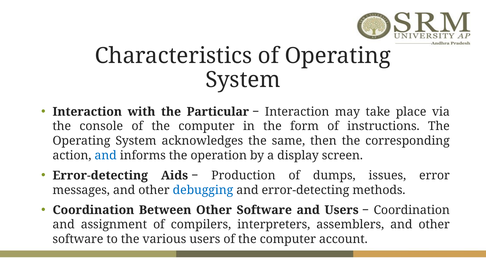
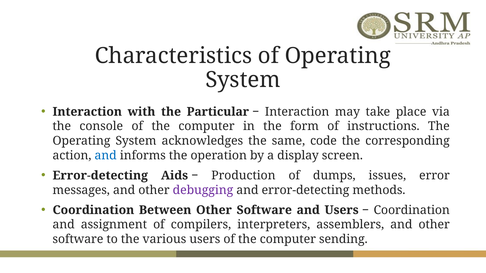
then: then -> code (324, 141)
debugging colour: blue -> purple (203, 190)
account: account -> sending (343, 239)
